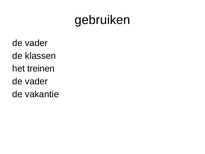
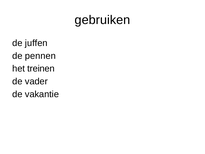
vader: vader -> juffen (36, 43)
klassen: klassen -> pennen (40, 56)
